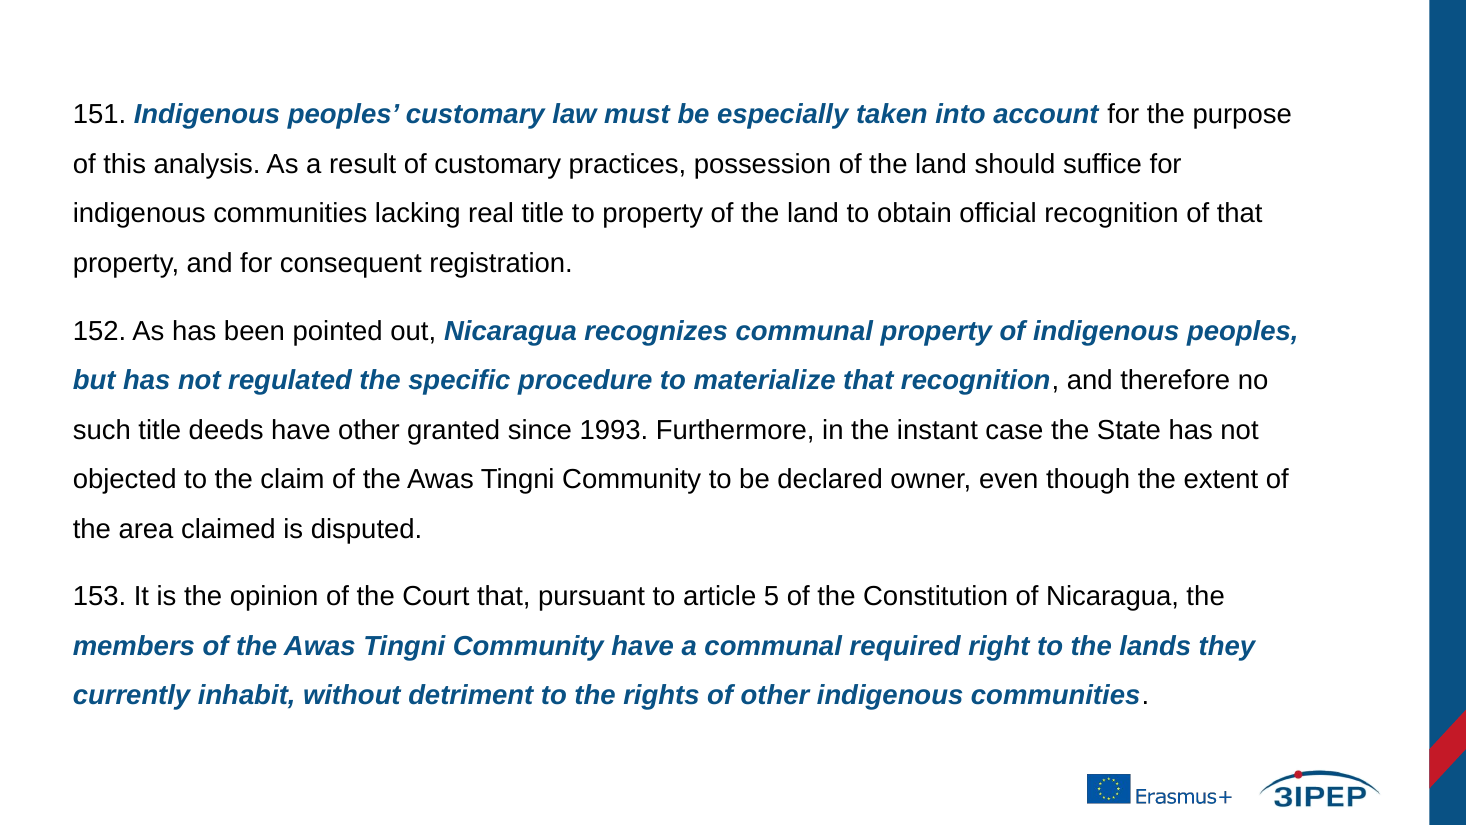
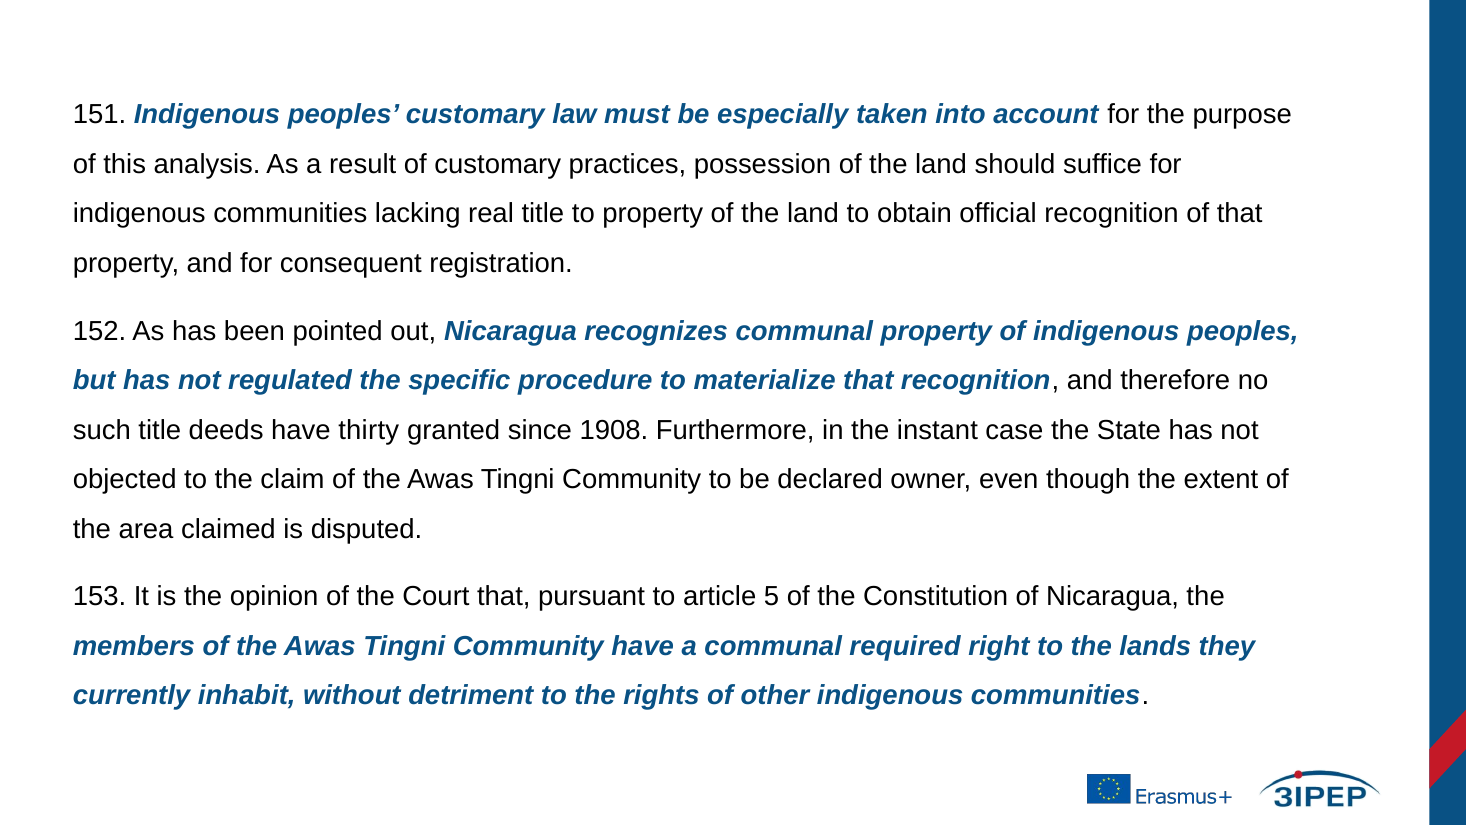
have other: other -> thirty (369, 430)
1993: 1993 -> 1908 (614, 430)
